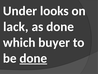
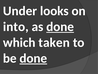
lack: lack -> into (16, 27)
done underline: none -> present (60, 27)
buyer: buyer -> taken (54, 42)
